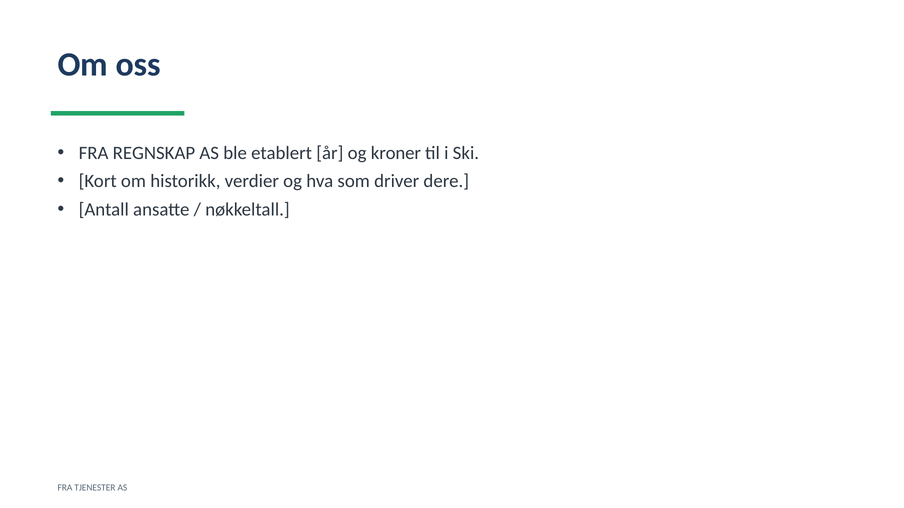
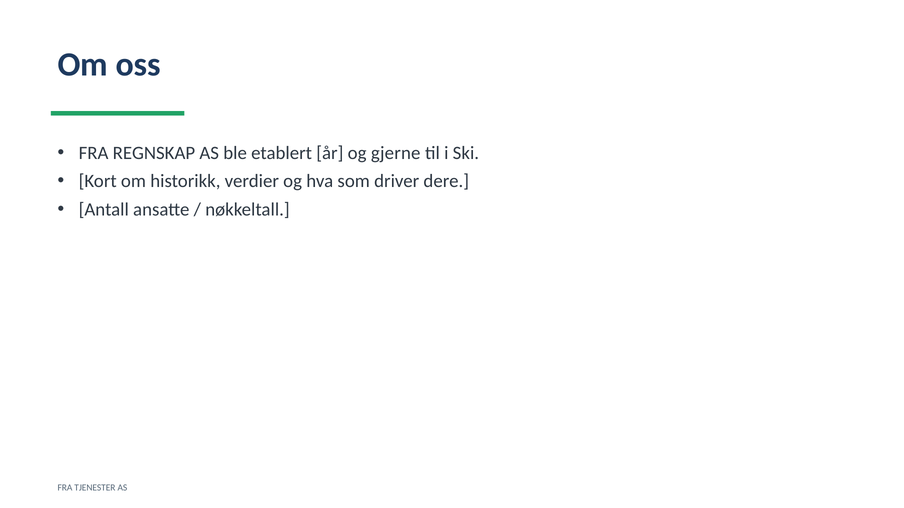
kroner: kroner -> gjerne (396, 153)
